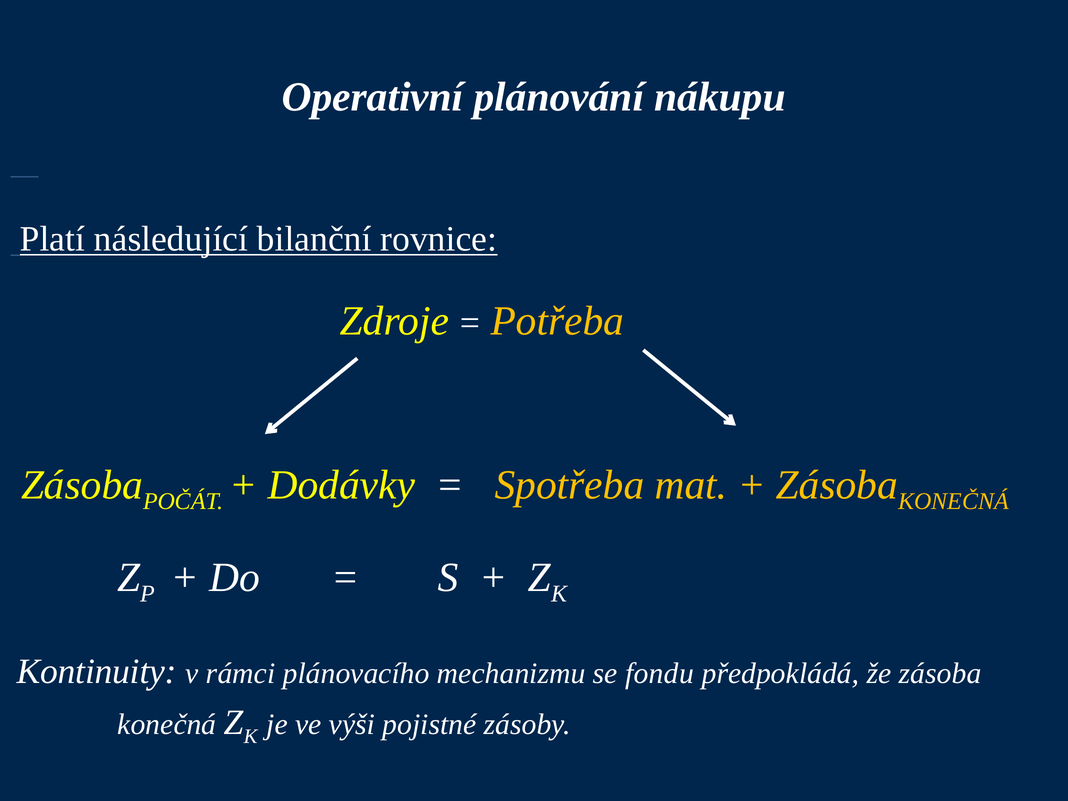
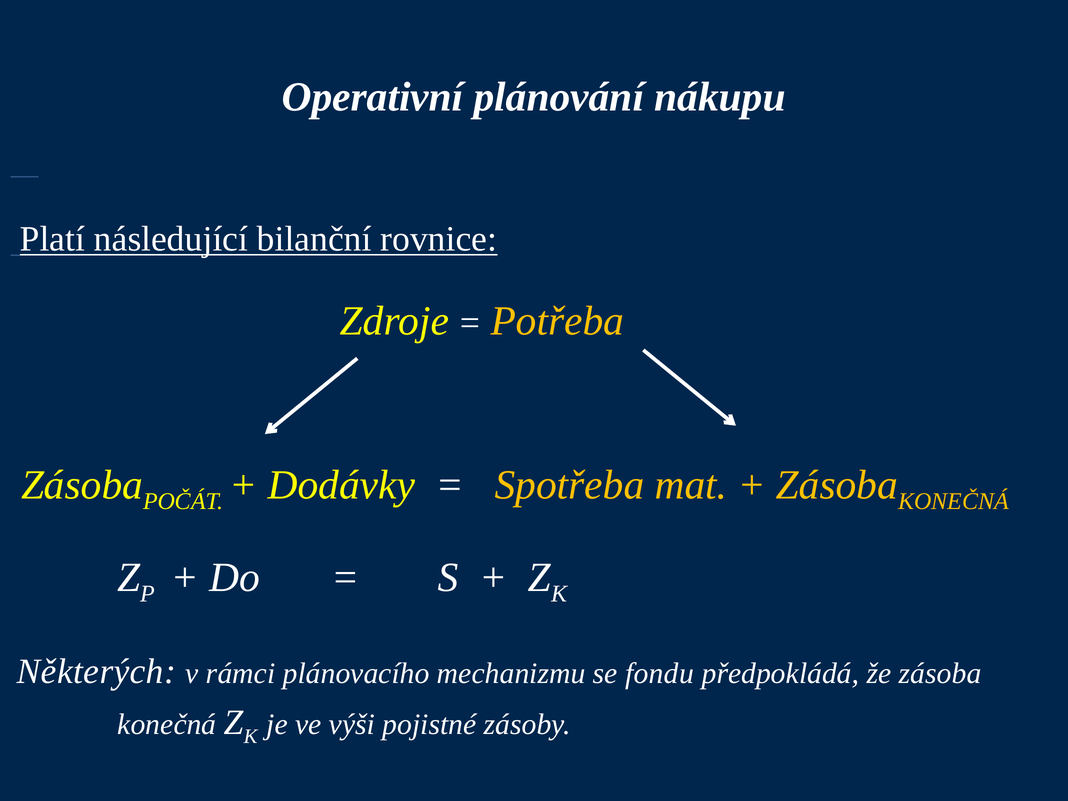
Kontinuity: Kontinuity -> Některých (96, 672)
